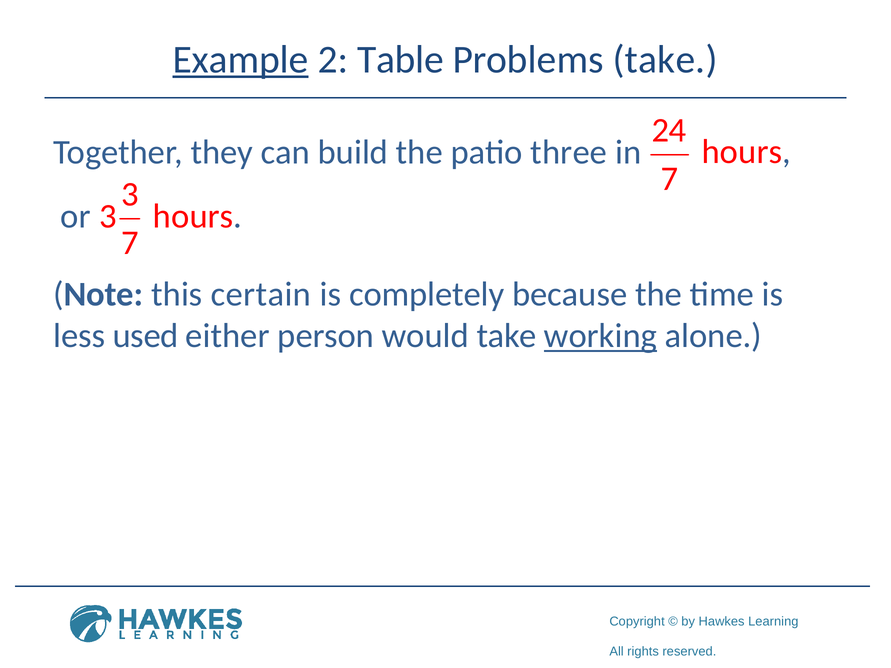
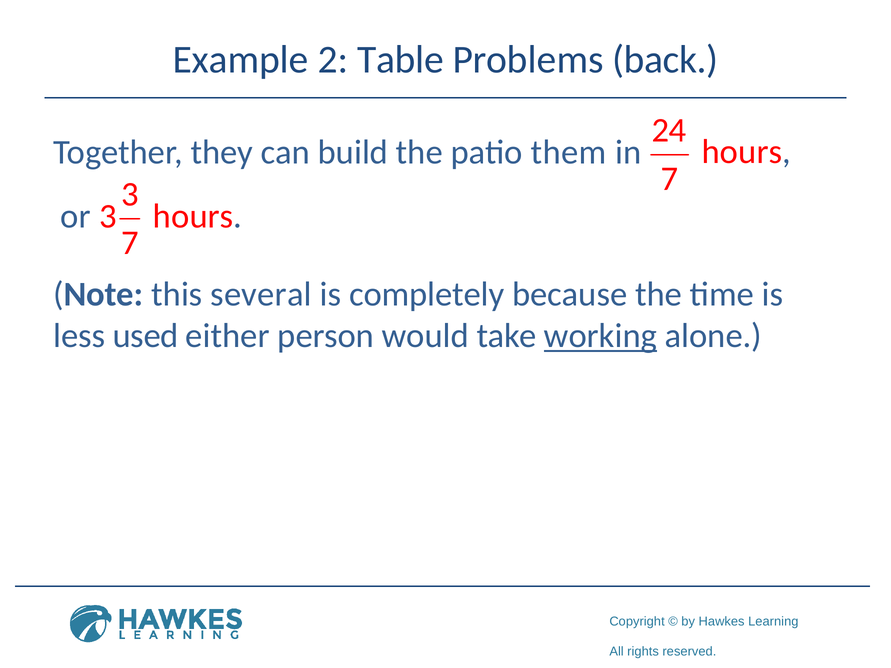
Example underline: present -> none (241, 60)
Problems take: take -> back (665, 60)
three: three -> them (569, 152)
certain: certain -> several (261, 294)
